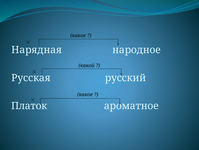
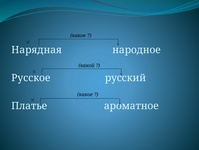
Русская: Русская -> Русское (31, 77)
Платок: Платок -> Платье (29, 105)
